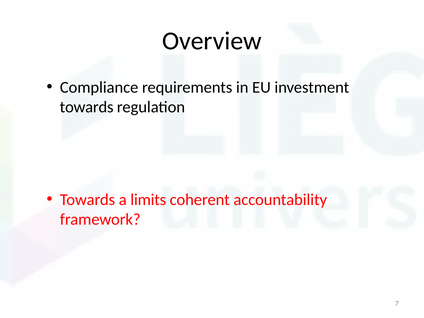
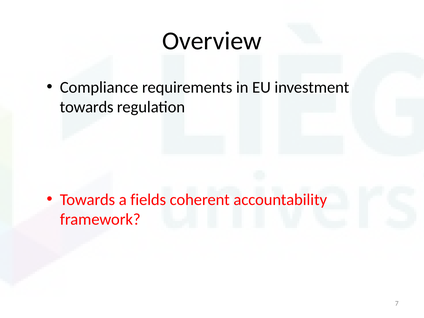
limits: limits -> fields (148, 200)
